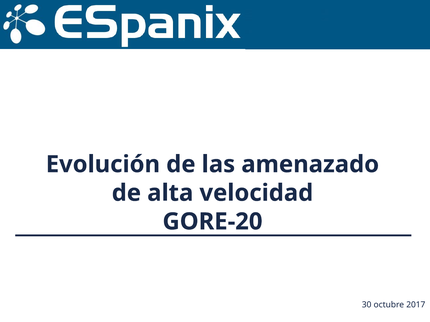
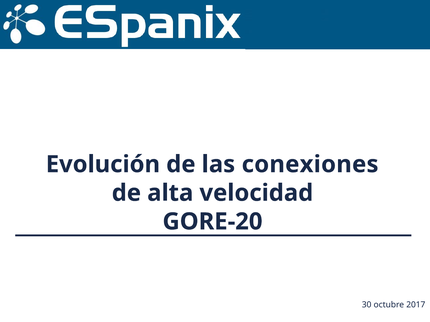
amenazado: amenazado -> conexiones (310, 165)
